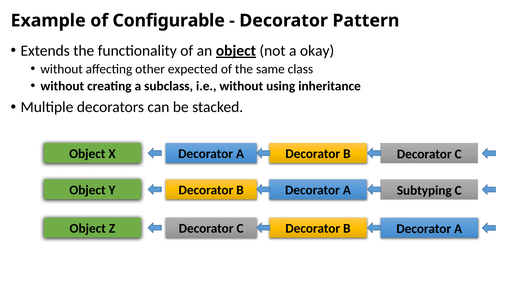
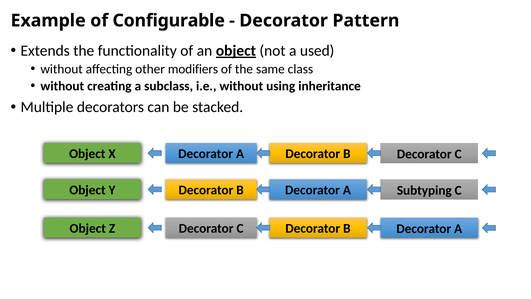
okay: okay -> used (317, 51)
expected: expected -> modifiers (193, 69)
